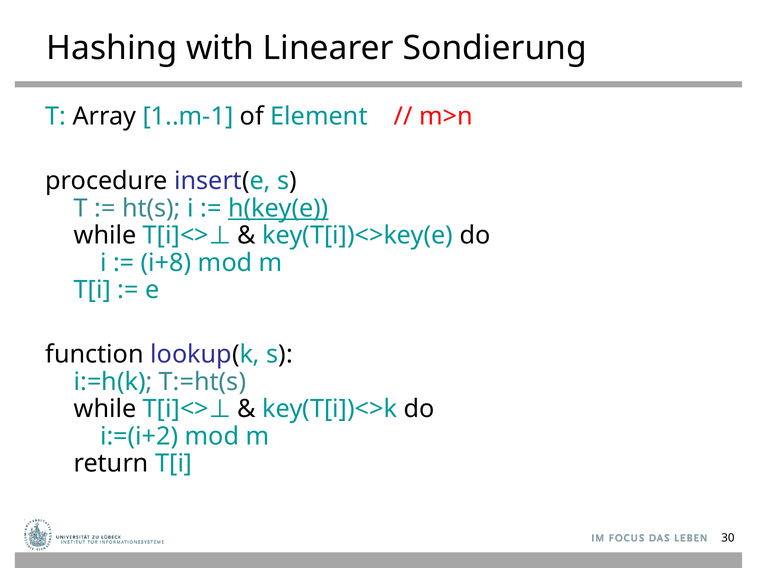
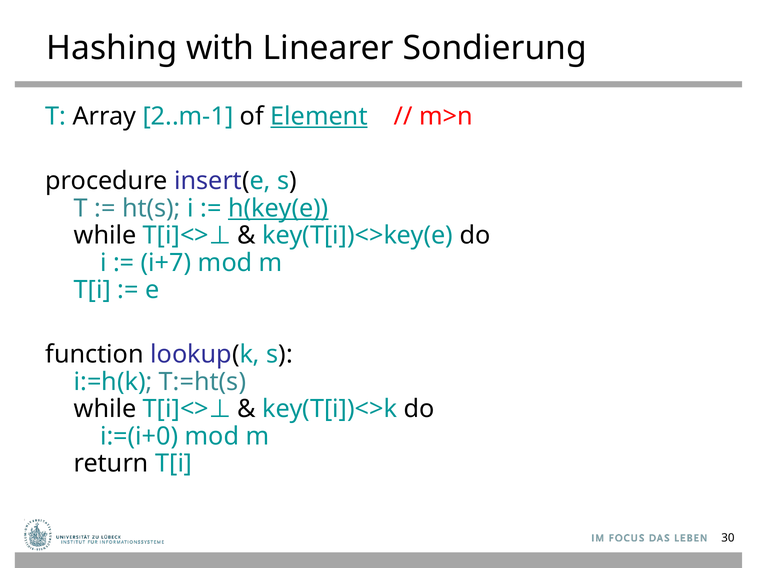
1..m-1: 1..m-1 -> 2..m-1 (188, 116)
Element underline: none -> present (319, 116)
i+8: i+8 -> i+7 (166, 263)
i:=(i+2: i:=(i+2 -> i:=(i+0 (139, 436)
